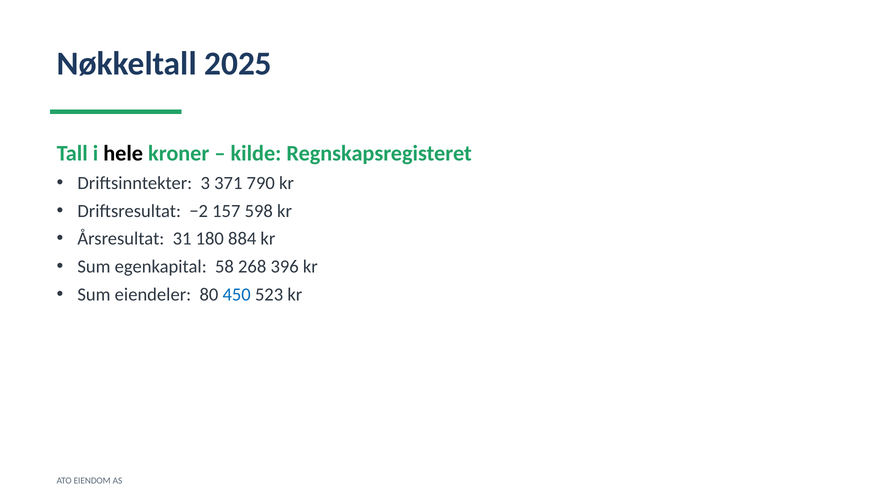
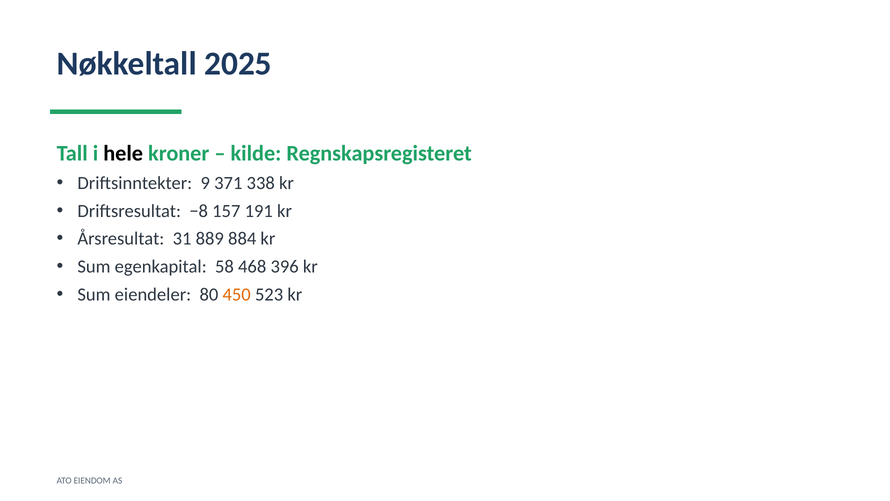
3: 3 -> 9 (205, 183)
790: 790 -> 338 (261, 183)
−2: −2 -> −8 (199, 211)
598: 598 -> 191 (259, 211)
180: 180 -> 889 (210, 239)
268: 268 -> 468 (252, 266)
450 colour: blue -> orange (237, 294)
